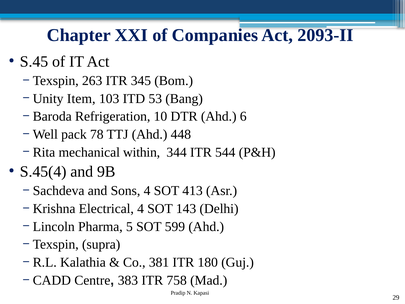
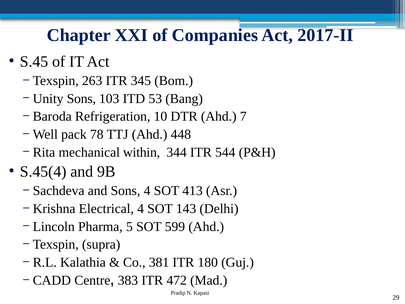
2093-II: 2093-II -> 2017-II (326, 35)
Item: Item -> Sons (81, 98)
6: 6 -> 7 (243, 116)
758: 758 -> 472 (177, 280)
